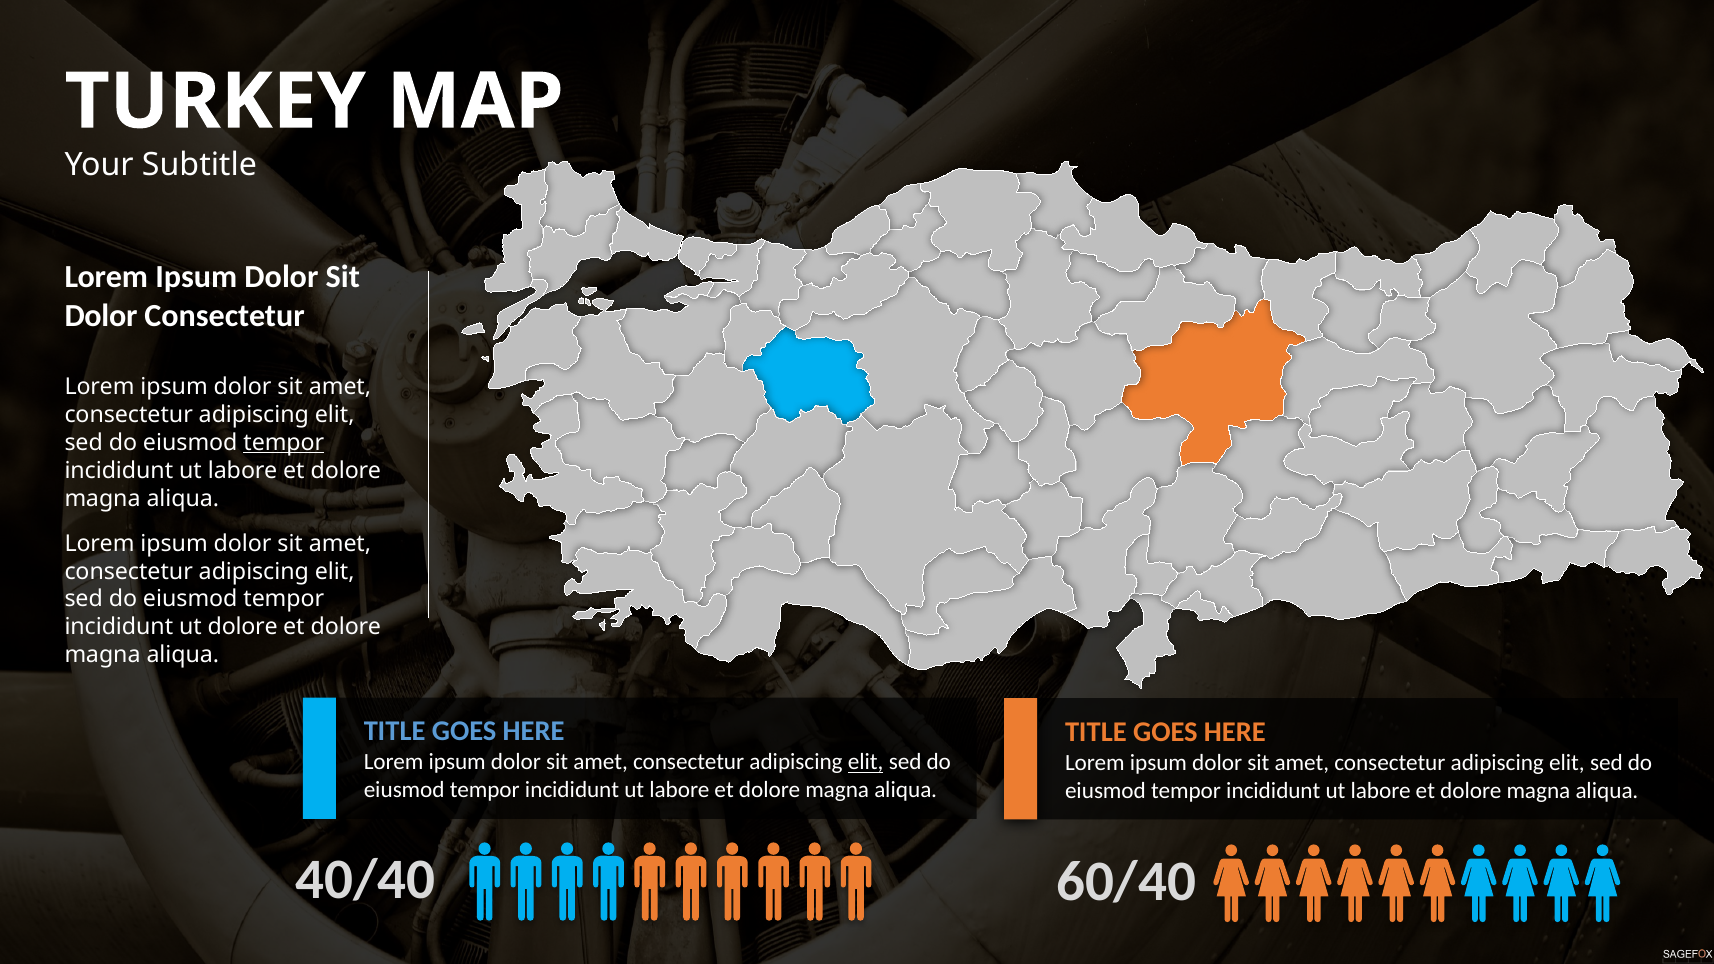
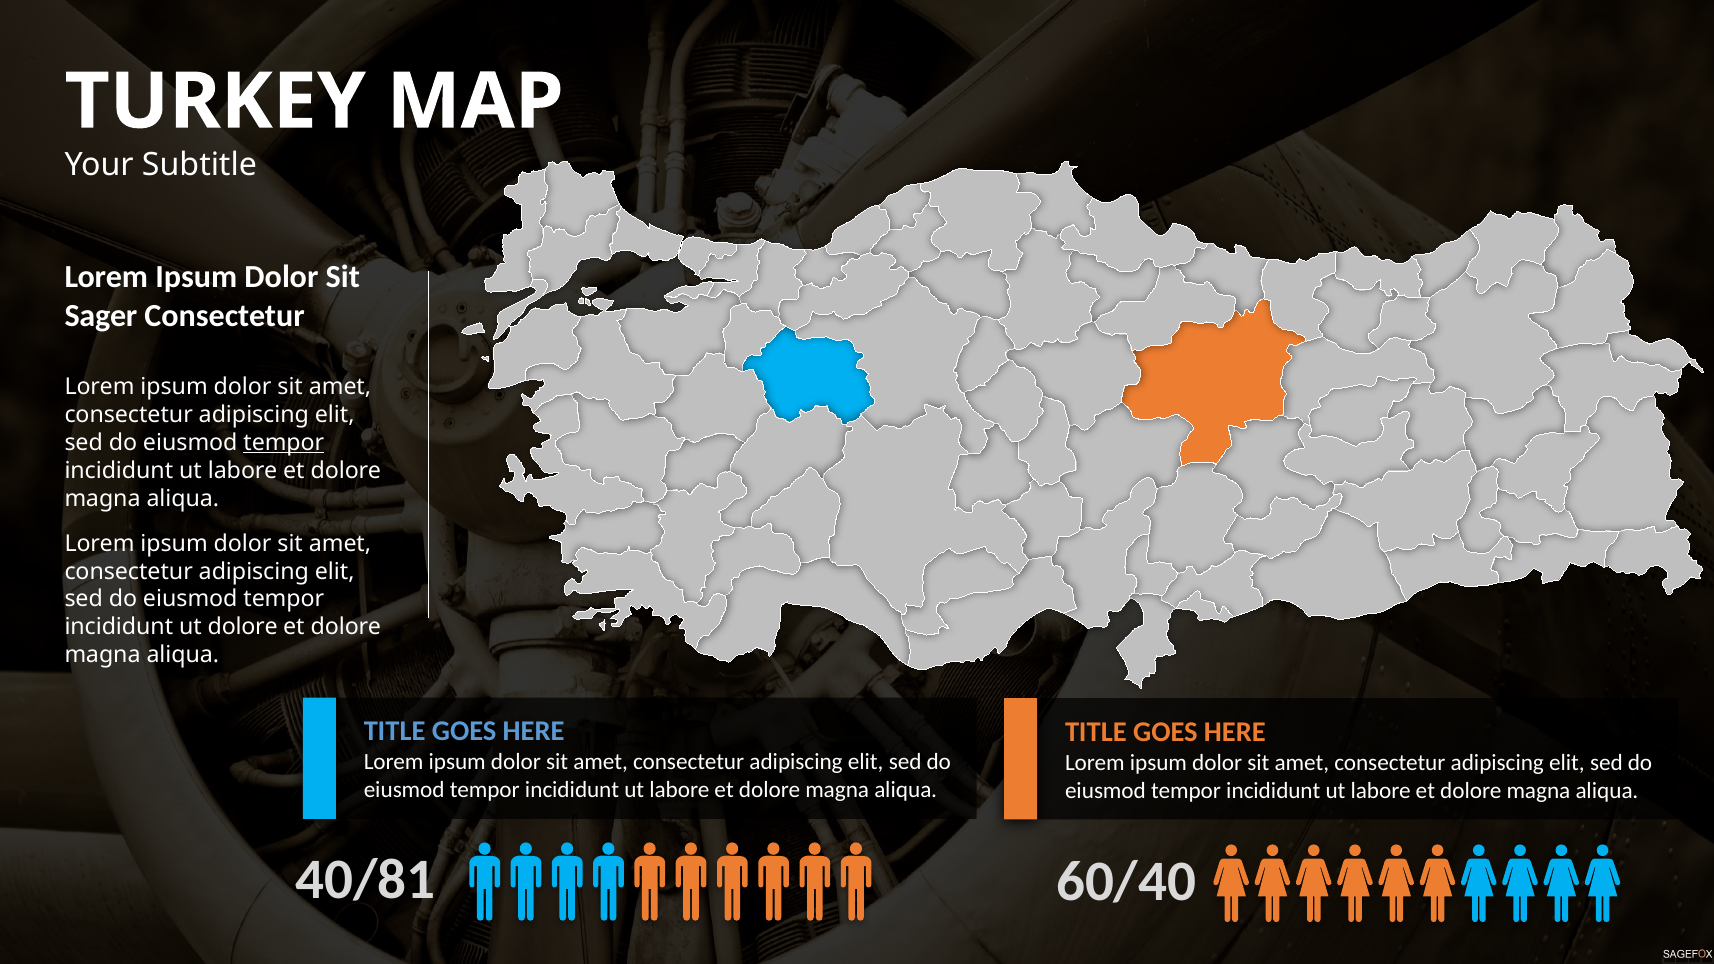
Dolor: Dolor -> Sager (101, 316)
elit underline: present -> none (866, 762)
40/40: 40/40 -> 40/81 (365, 880)
